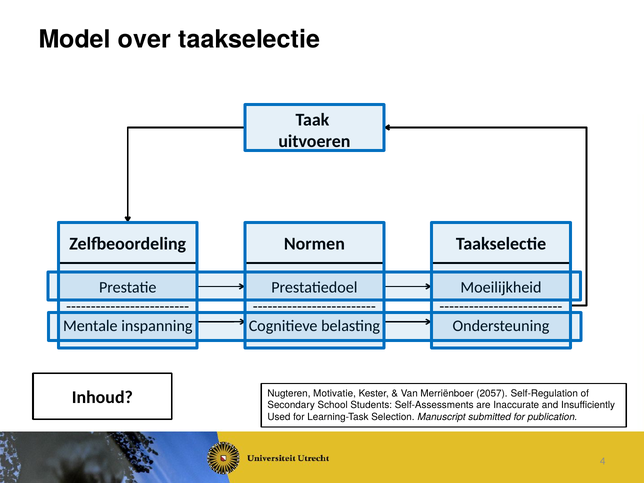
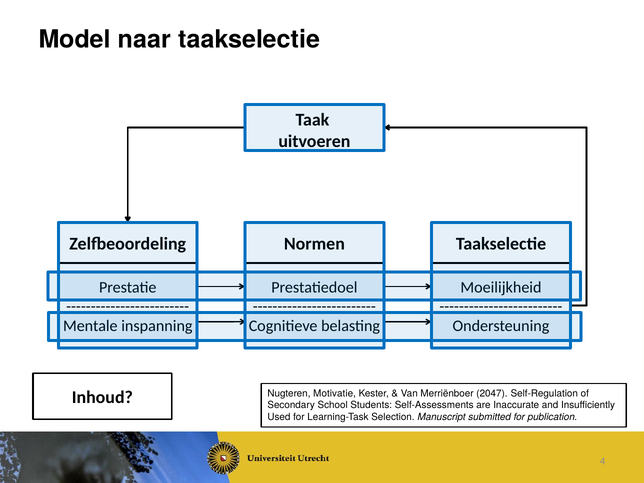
over: over -> naar (144, 39)
2057: 2057 -> 2047 (492, 393)
